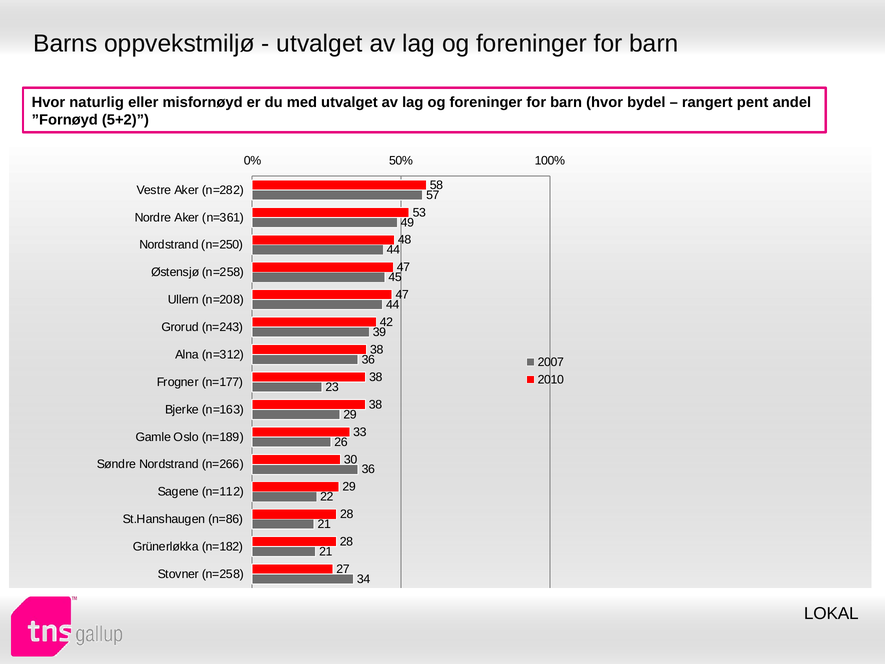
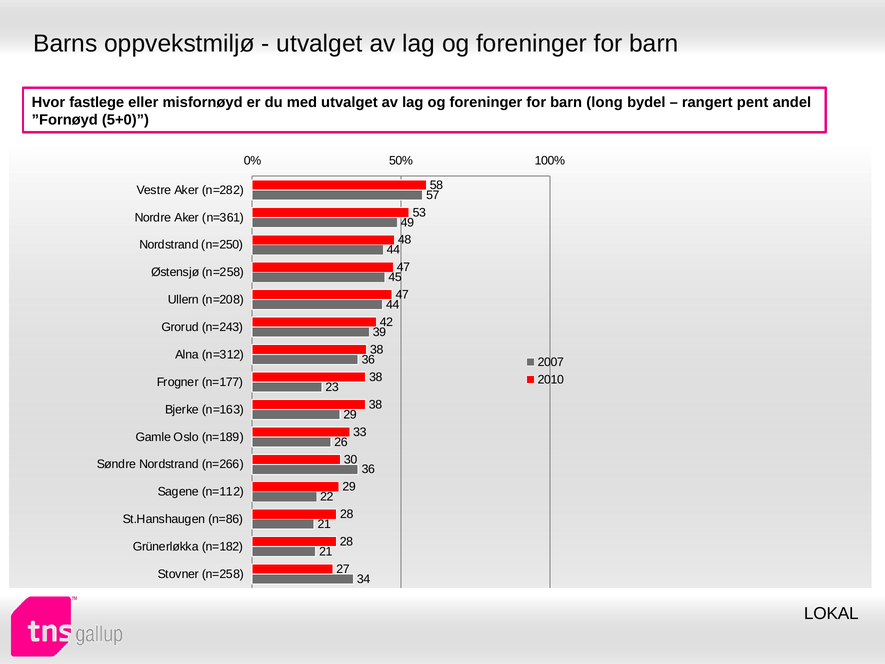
naturlig: naturlig -> fastlege (97, 102)
hvor: hvor -> long (605, 102)
5+2: 5+2 -> 5+0 (125, 120)
